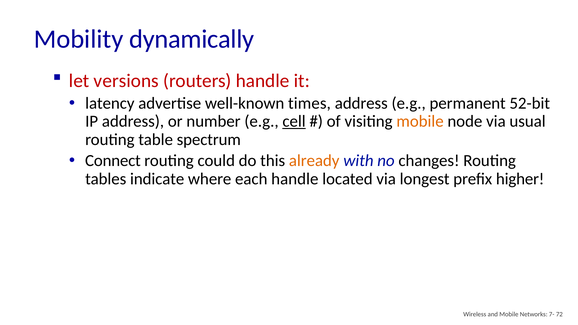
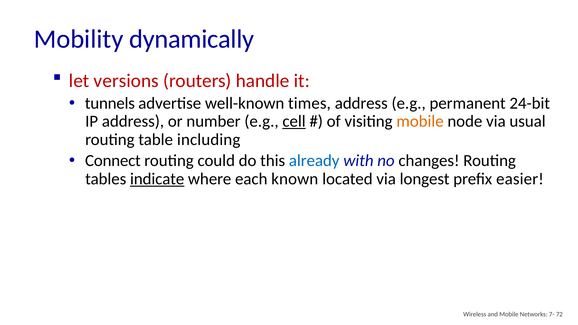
latency: latency -> tunnels (110, 103)
52-bit: 52-bit -> 24-bit (530, 103)
spectrum: spectrum -> including (209, 140)
already colour: orange -> blue (314, 161)
indicate underline: none -> present (157, 179)
each handle: handle -> known (295, 179)
higher: higher -> easier (520, 179)
